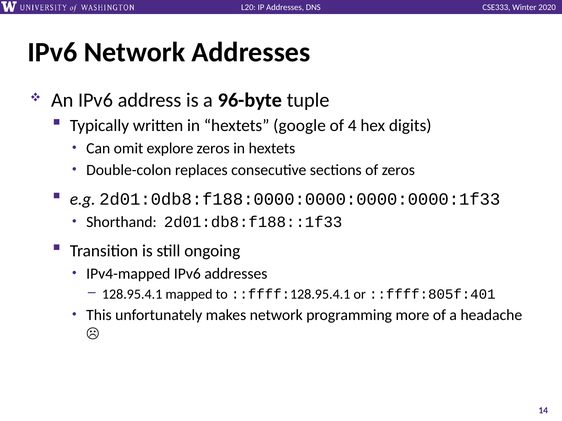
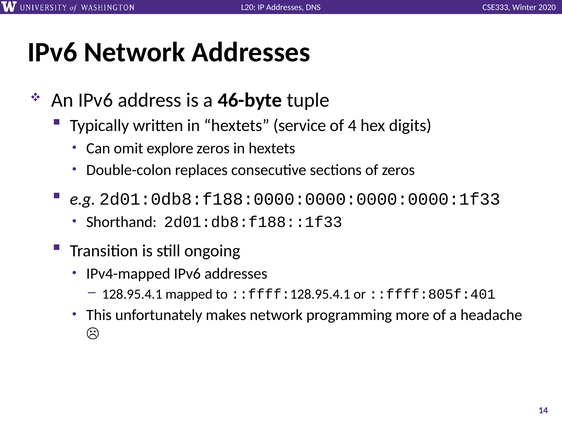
96-byte: 96-byte -> 46-byte (250, 100)
google: google -> service (300, 126)
